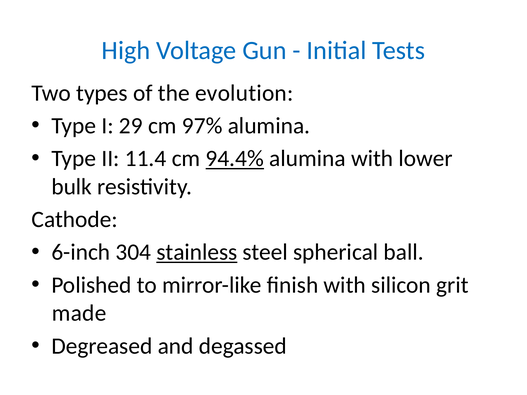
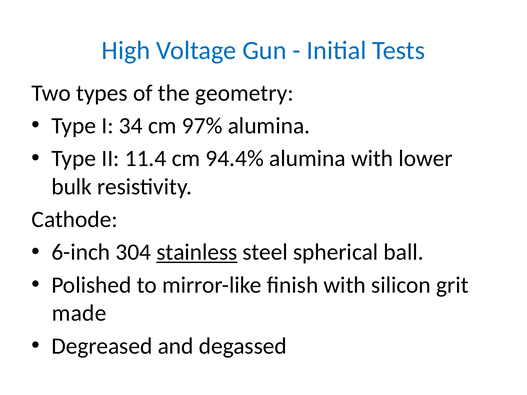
evolution: evolution -> geometry (244, 93)
29: 29 -> 34 (131, 126)
94.4% underline: present -> none (235, 159)
